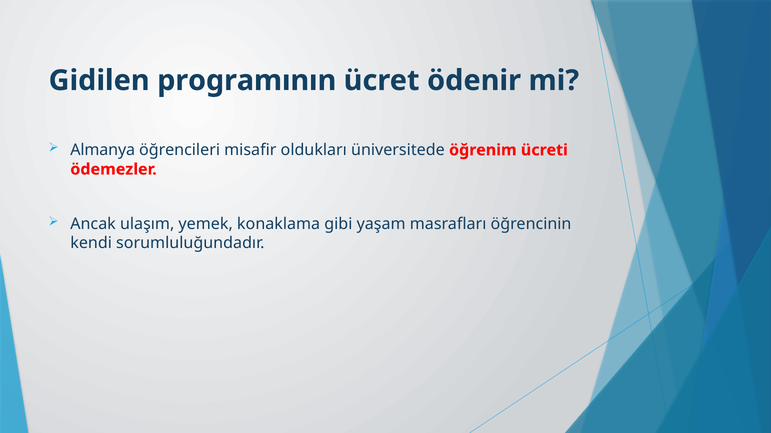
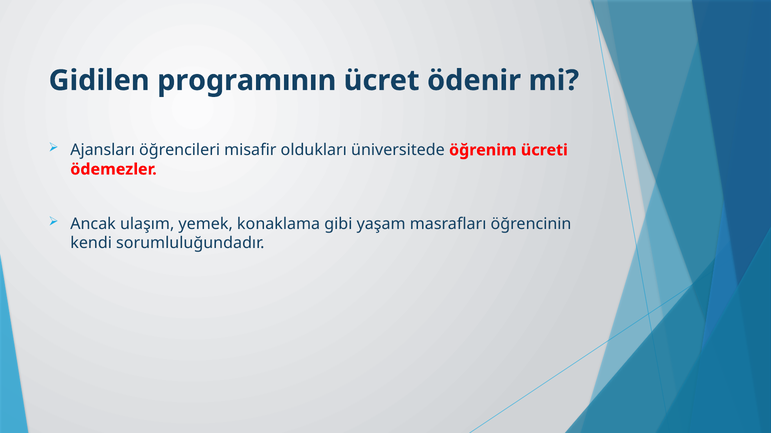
Almanya: Almanya -> Ajansları (103, 150)
